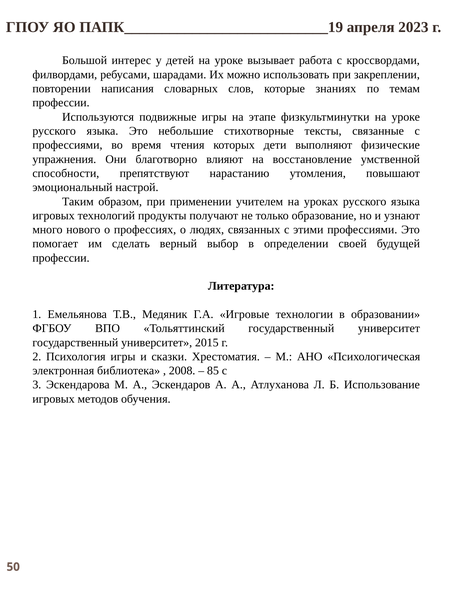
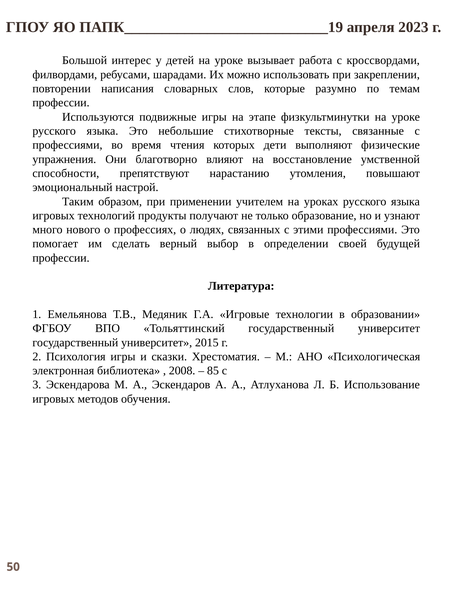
знаниях: знаниях -> разумно (336, 89)
